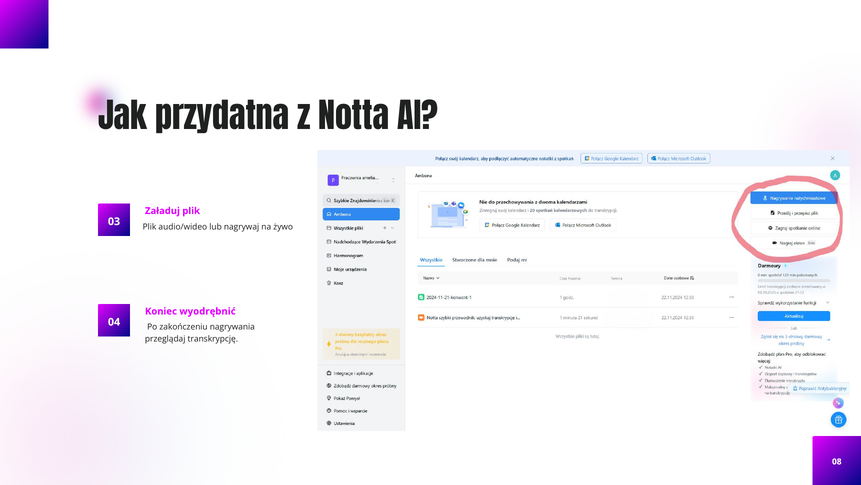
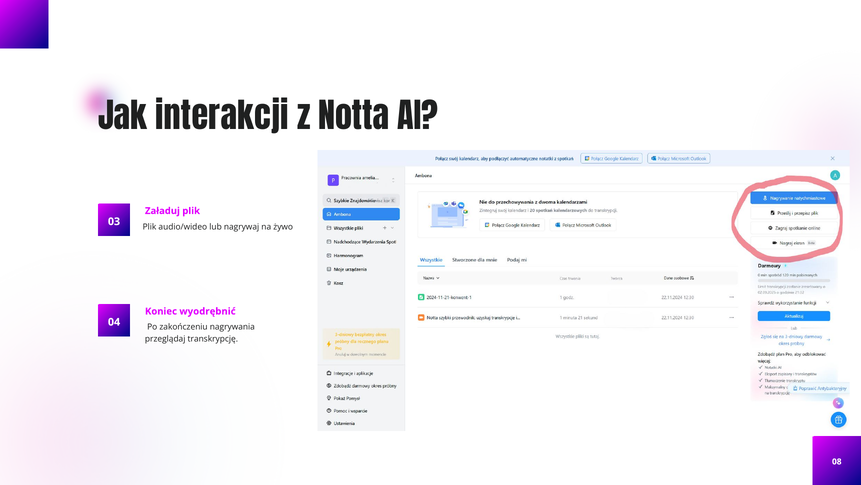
przydatna: przydatna -> interakcji (222, 118)
